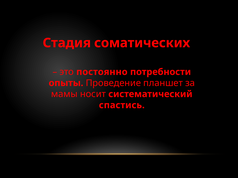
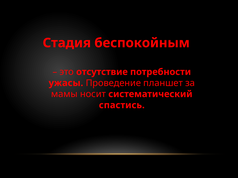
соматических: соматических -> беспокойным (142, 43)
постоянно: постоянно -> отсутствие (102, 72)
опыты: опыты -> ужасы (66, 83)
